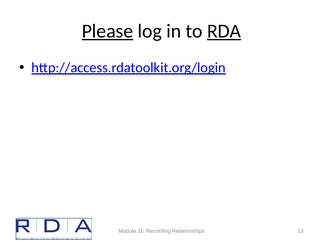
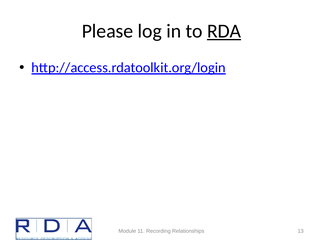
Please underline: present -> none (108, 31)
